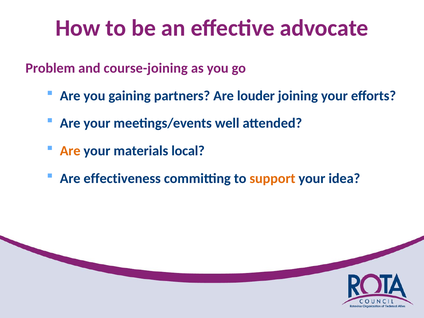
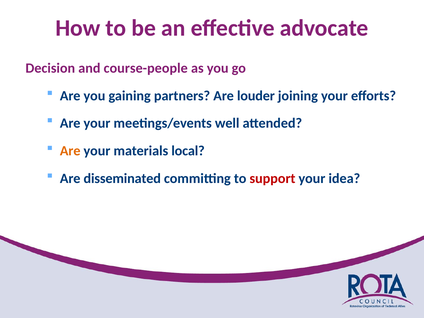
Problem: Problem -> Decision (50, 68)
course-joining: course-joining -> course-people (146, 68)
effectiveness: effectiveness -> disseminated (122, 178)
support colour: orange -> red (272, 178)
